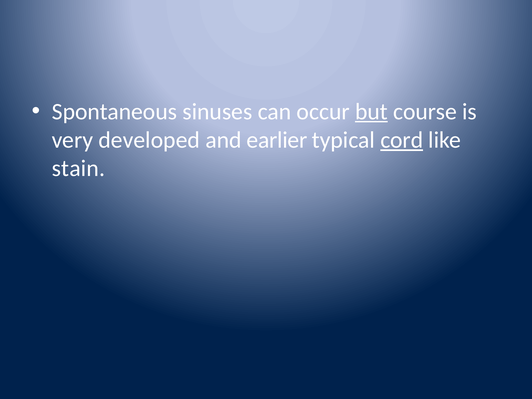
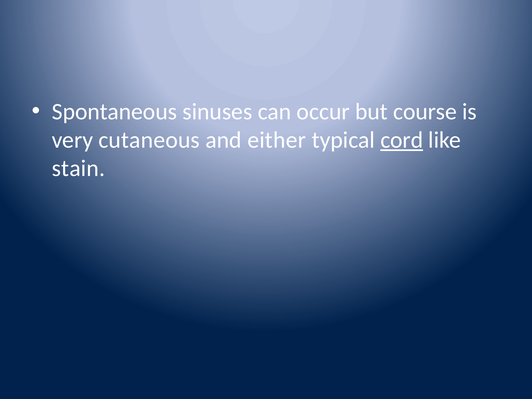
but underline: present -> none (371, 112)
developed: developed -> cutaneous (149, 140)
earlier: earlier -> either (277, 140)
